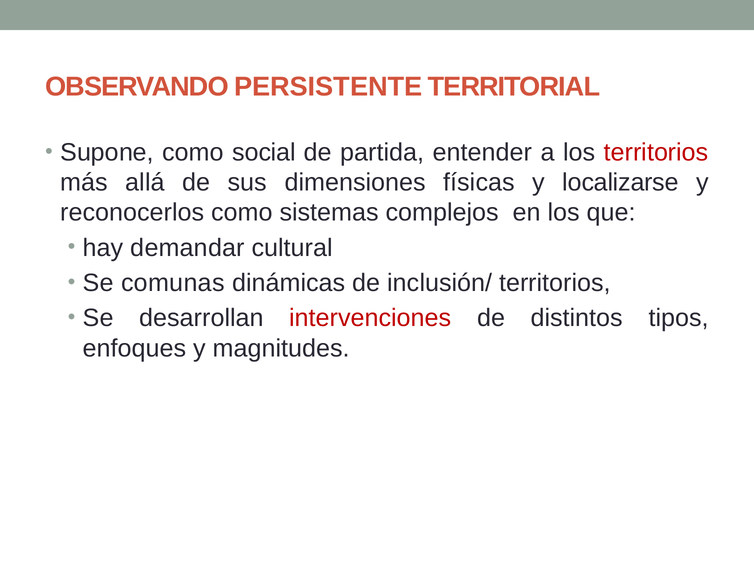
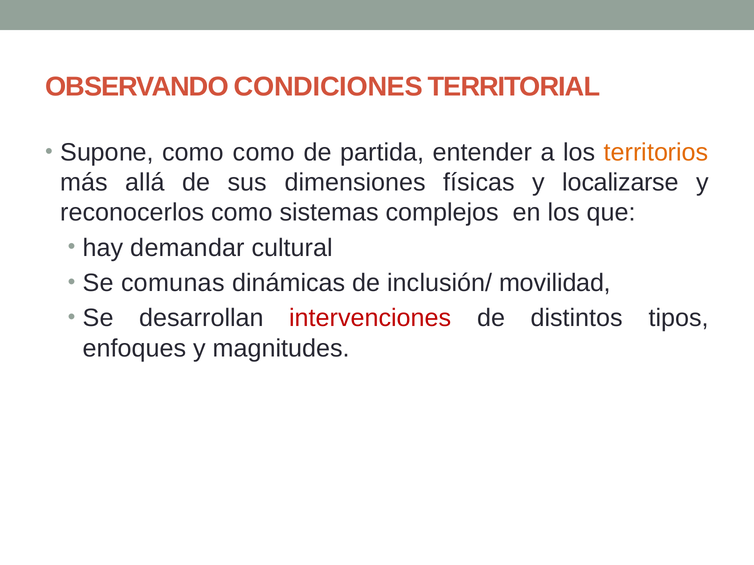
PERSISTENTE: PERSISTENTE -> CONDICIONES (328, 87)
como social: social -> como (264, 153)
territorios colour: red -> orange (656, 153)
inclusión/ territorios: territorios -> movilidad (555, 283)
